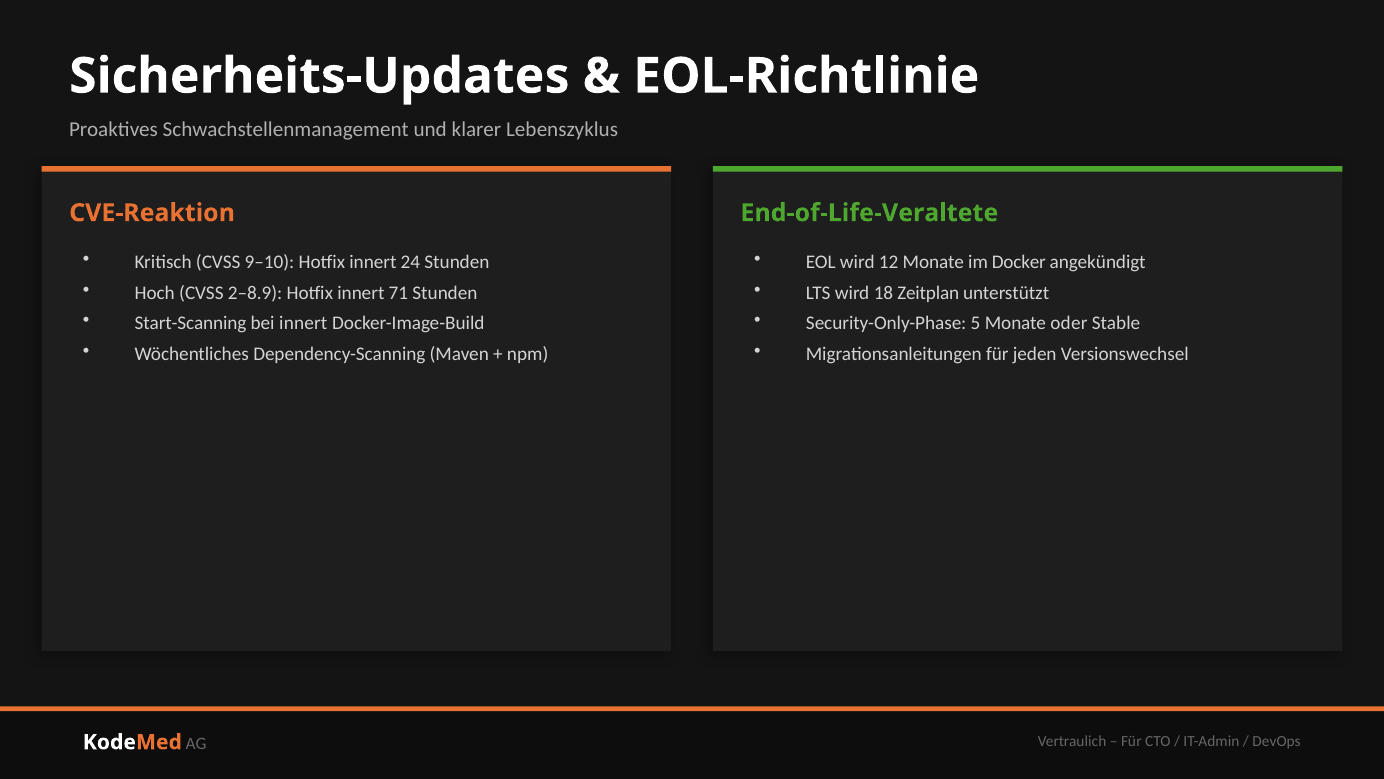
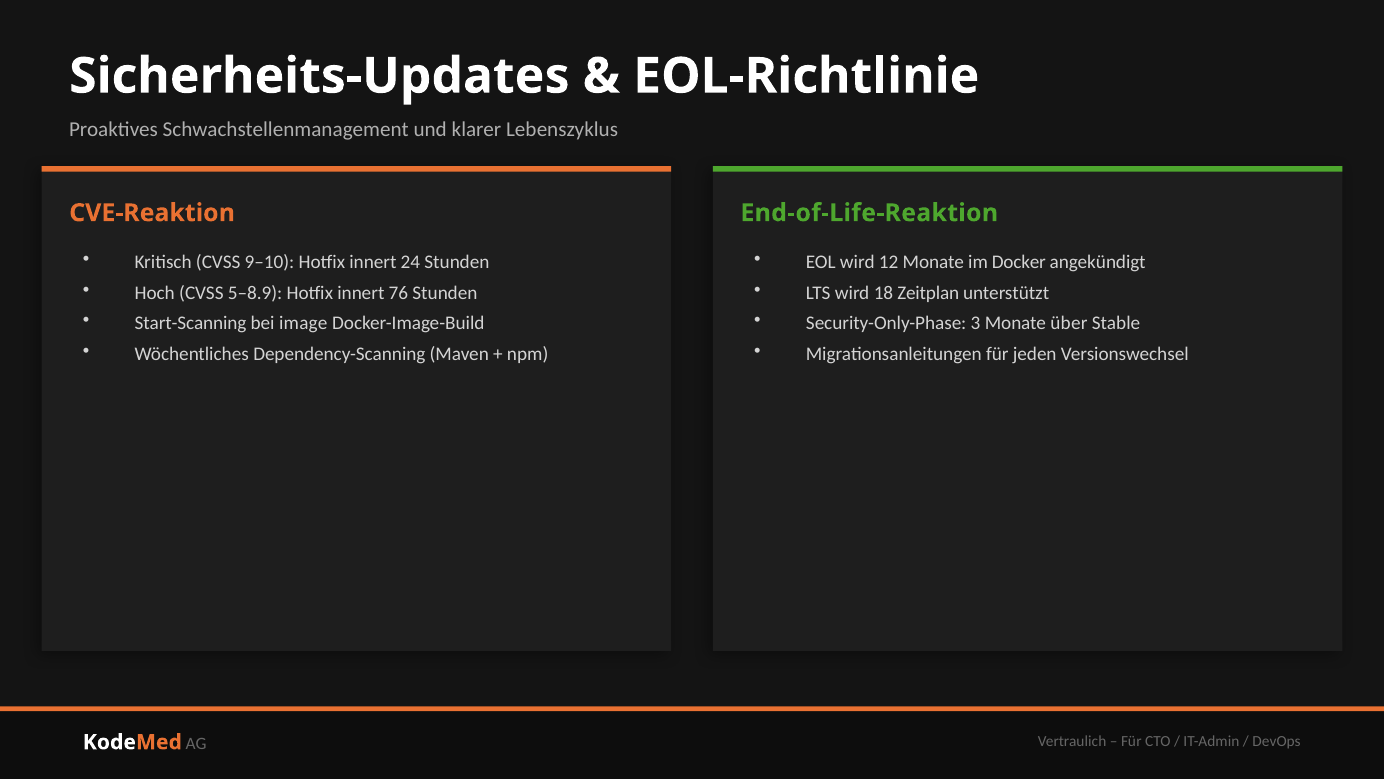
End-of-Life-Veraltete: End-of-Life-Veraltete -> End-of-Life-Reaktion (869, 213)
2–8.9: 2–8.9 -> 5–8.9 (255, 293)
71: 71 -> 76 (398, 293)
bei innert: innert -> image (303, 323)
5: 5 -> 3 (976, 323)
oder: oder -> über (1069, 323)
